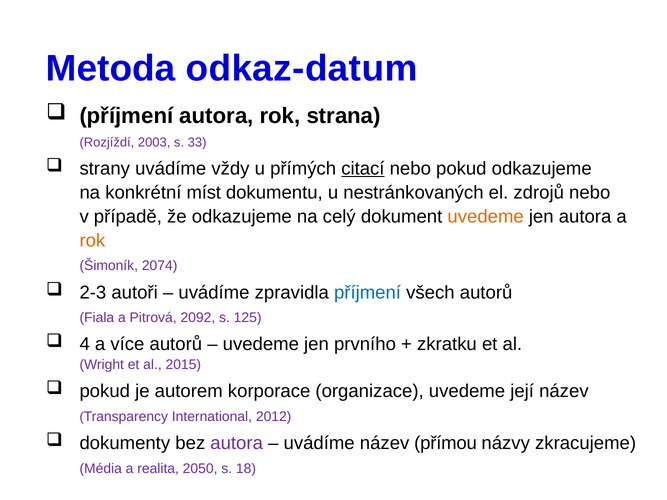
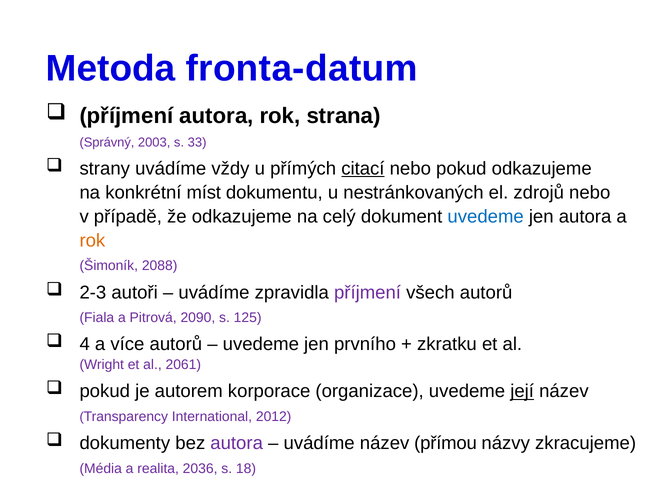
odkaz-datum: odkaz-datum -> fronta-datum (302, 68)
Rozjíždí: Rozjíždí -> Správný (107, 143)
uvedeme colour: orange -> blue (486, 217)
2074: 2074 -> 2088 (160, 266)
příjmení colour: blue -> purple (367, 293)
2092: 2092 -> 2090 (198, 318)
2015: 2015 -> 2061 (183, 365)
její underline: none -> present (522, 392)
2050: 2050 -> 2036 (200, 469)
